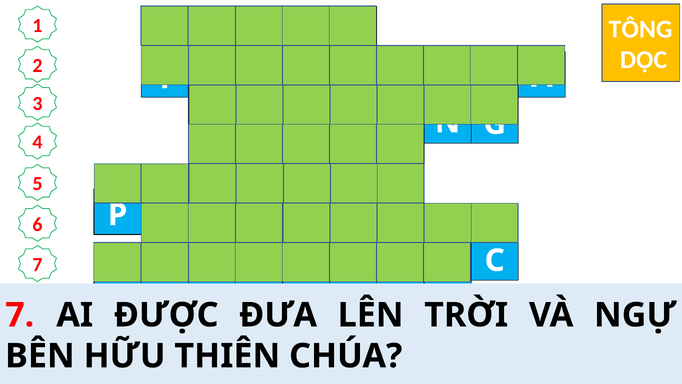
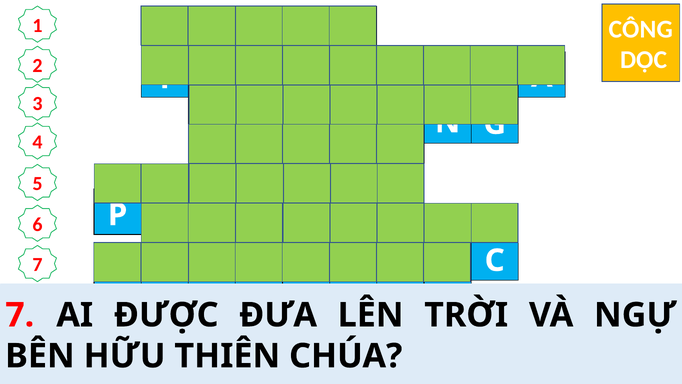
TÔNG: TÔNG -> CÔNG (641, 29)
